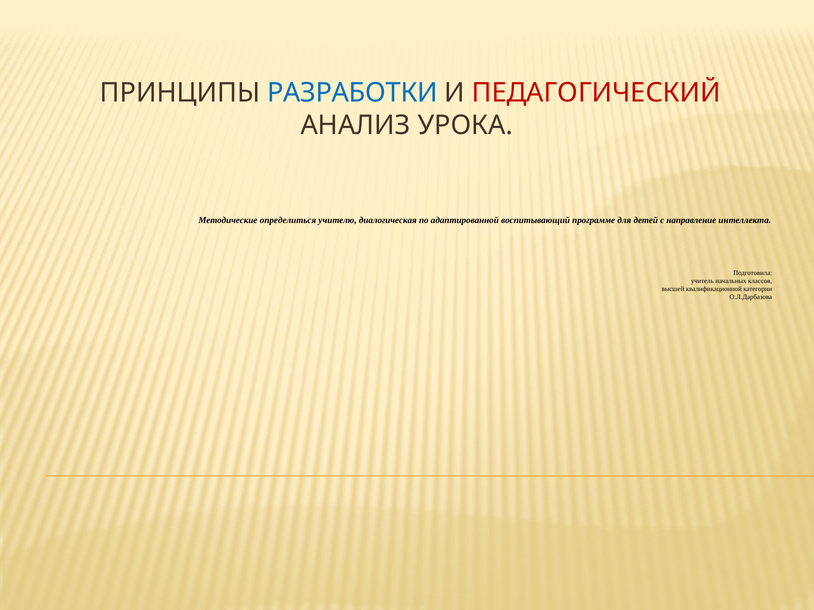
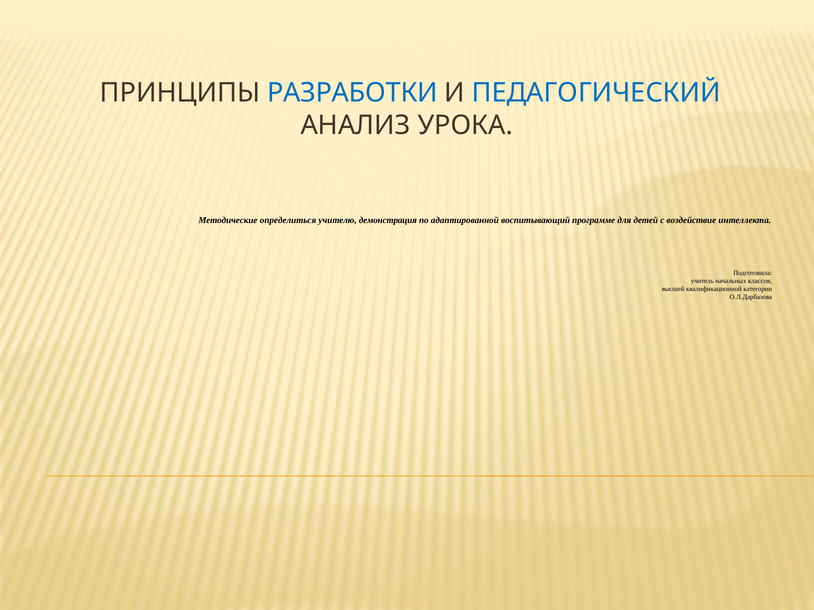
ПЕДАГОГИЧЕСКИЙ colour: red -> blue (596, 93)
диалогическая: диалогическая -> демонстрация (388, 220)
направление: направление -> воздействие (691, 220)
